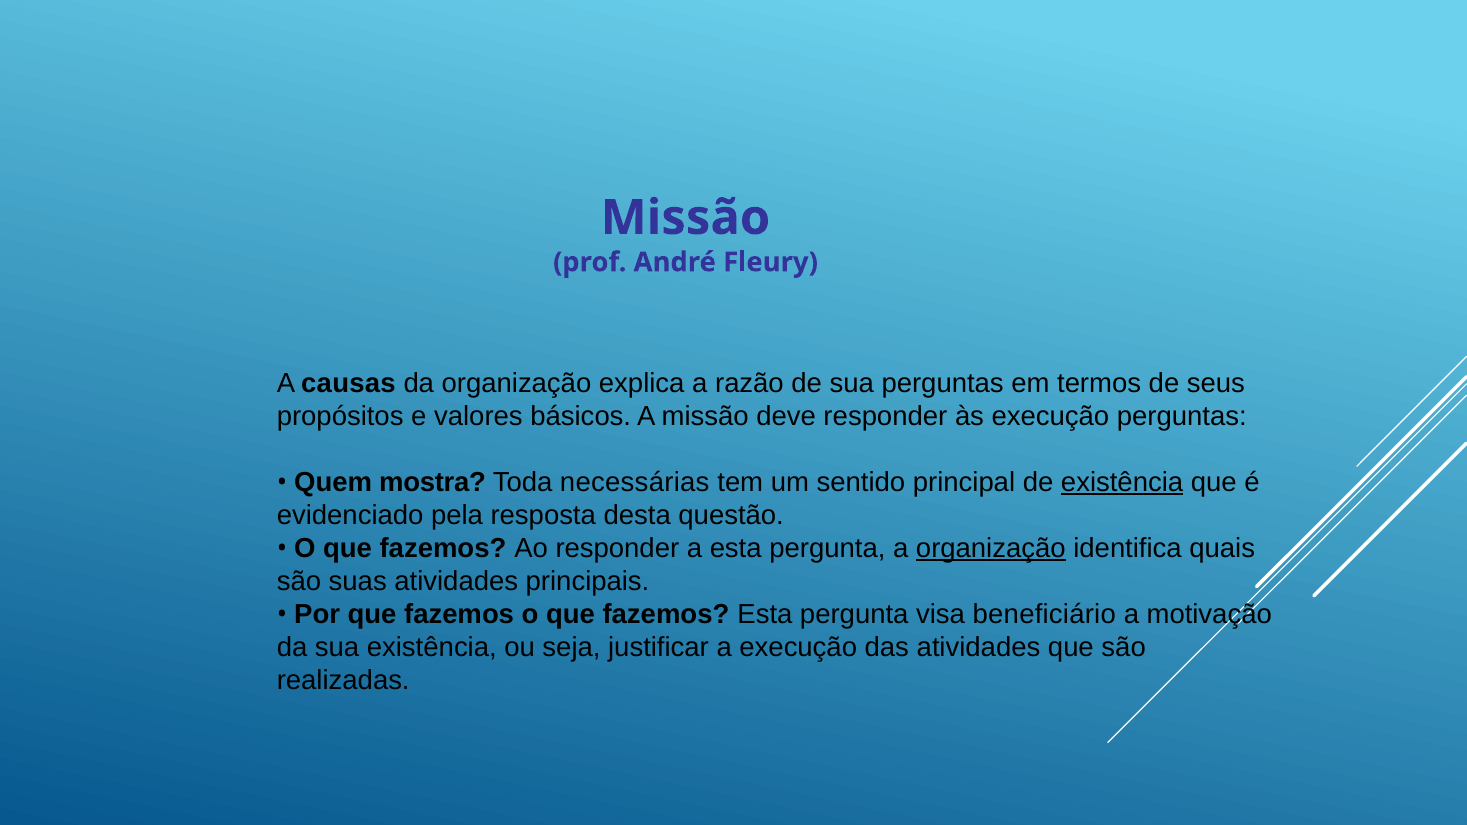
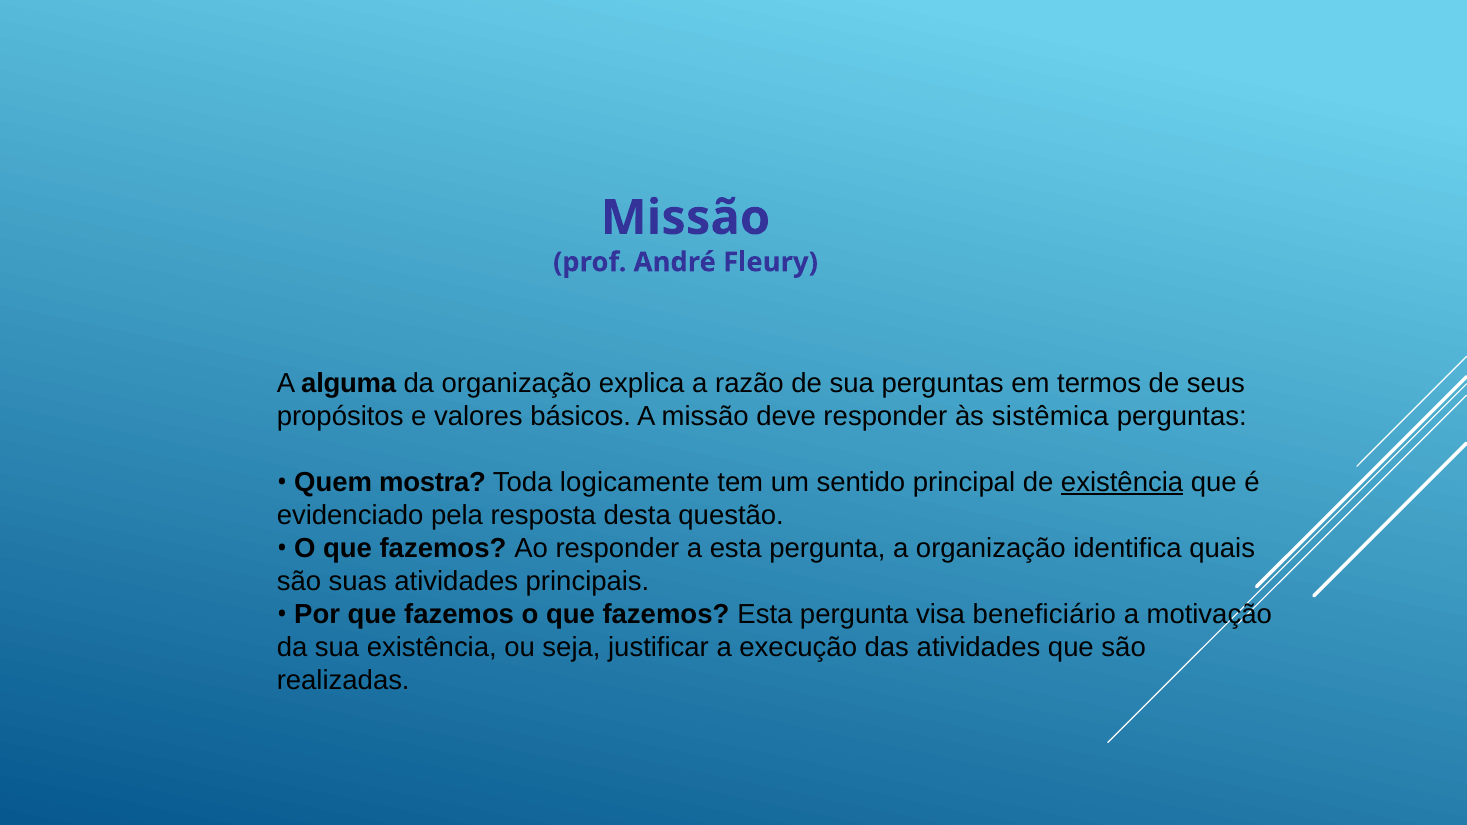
causas: causas -> alguma (349, 383)
às execução: execução -> sistêmica (1050, 416)
necessárias: necessárias -> logicamente (635, 482)
organização underline: present -> none (991, 548)
